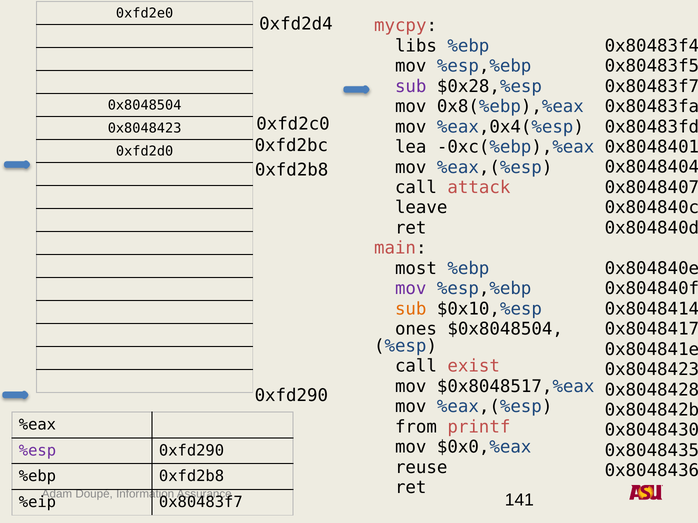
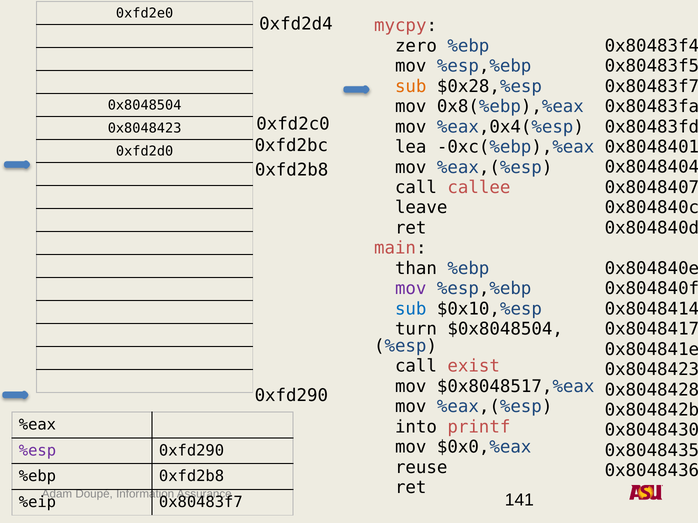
libs: libs -> zero (416, 46)
sub colour: purple -> orange (411, 86)
attack: attack -> callee (479, 188)
most: most -> than (416, 269)
sub colour: orange -> blue (411, 309)
ones: ones -> turn (416, 329)
from: from -> into (416, 427)
